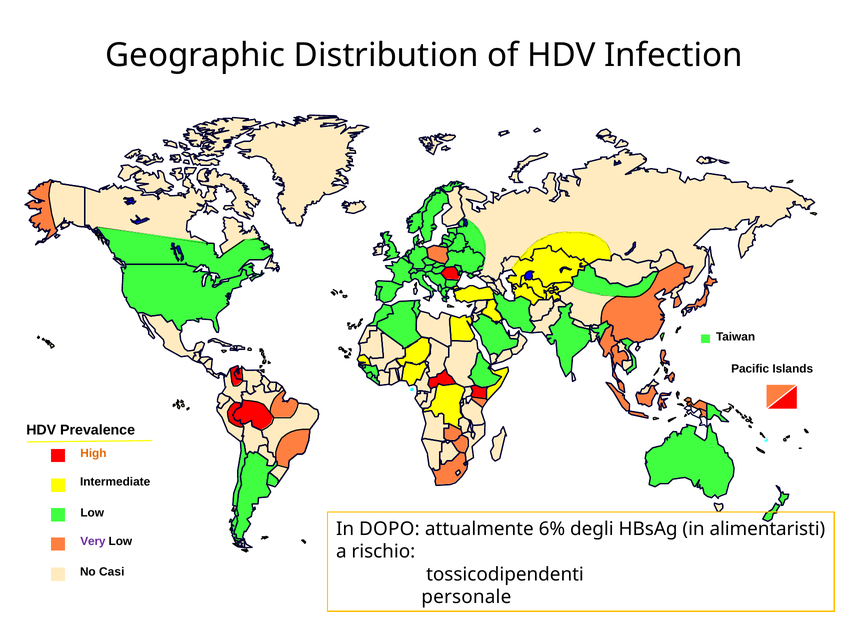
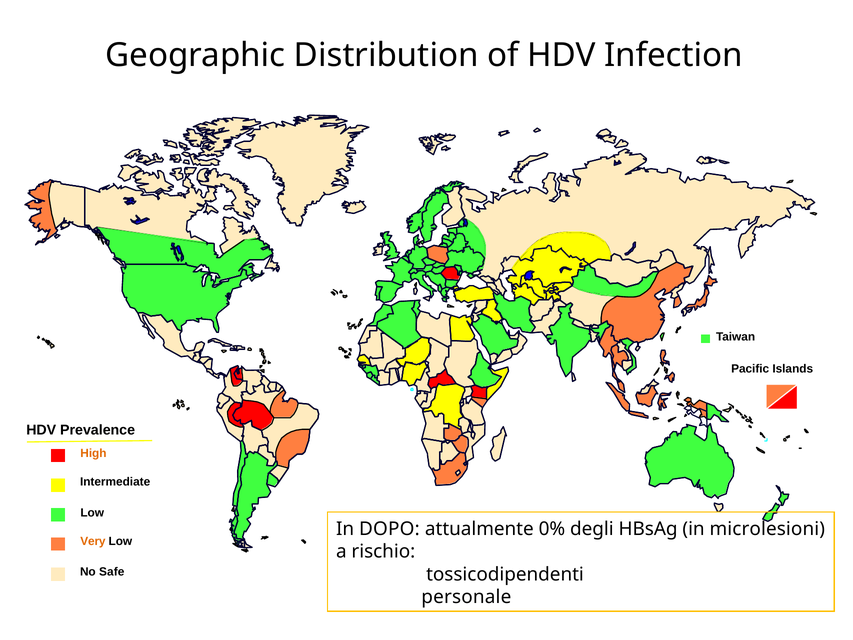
6%: 6% -> 0% (552, 529)
alimentaristi: alimentaristi -> microlesioni (767, 529)
Very colour: purple -> orange (93, 541)
Casi: Casi -> Safe (112, 572)
